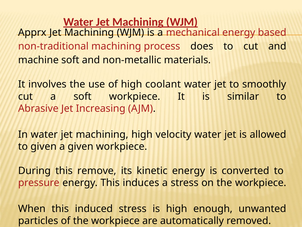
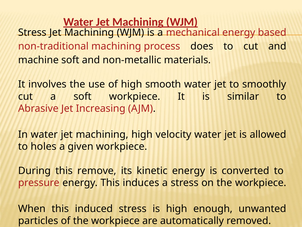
Apprx: Apprx -> Stress (32, 33)
coolant: coolant -> smooth (163, 84)
to given: given -> holes (44, 146)
